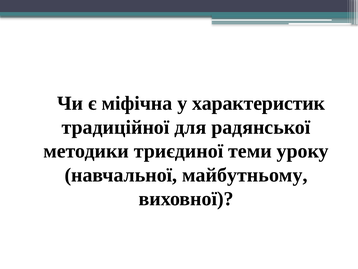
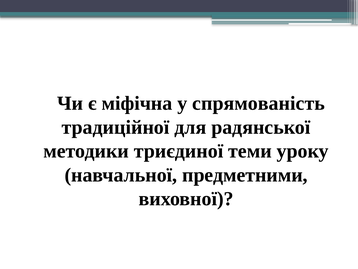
характеристик: характеристик -> спрямованість (259, 103)
майбутньому: майбутньому -> предметними (245, 175)
